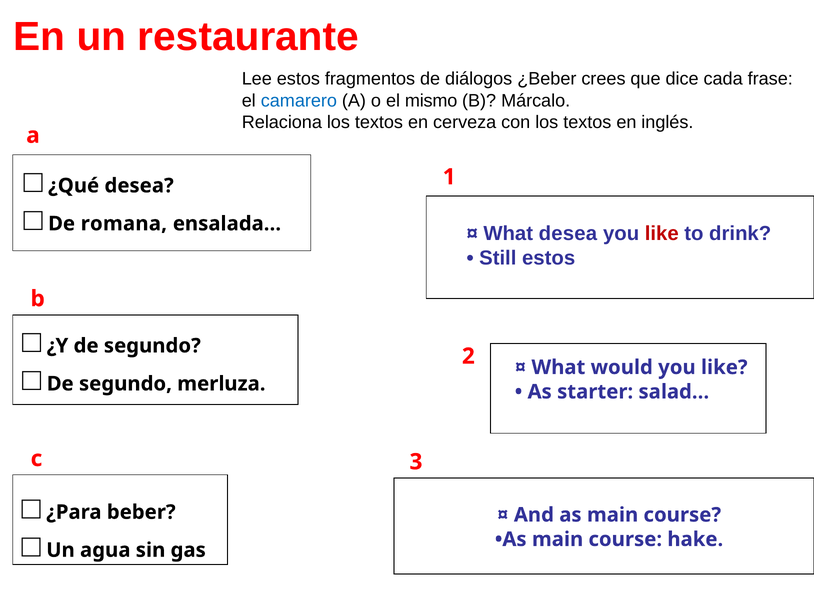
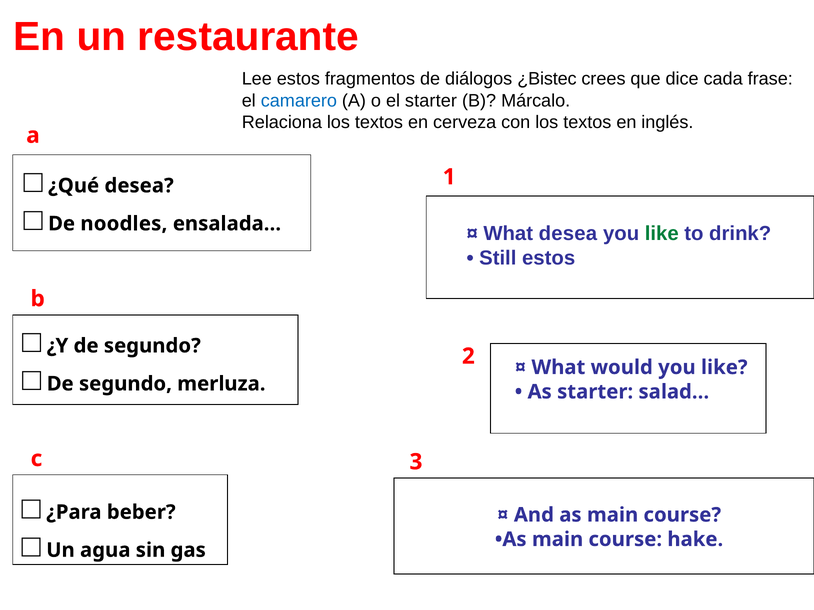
¿Beber: ¿Beber -> ¿Bistec (547, 79)
el mismo: mismo -> starter (431, 101)
romana: romana -> noodles (124, 224)
like colour: red -> green (662, 234)
